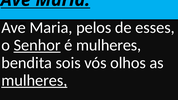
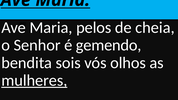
esses: esses -> cheia (155, 28)
Senhor underline: present -> none (37, 45)
é mulheres: mulheres -> gemendo (109, 45)
